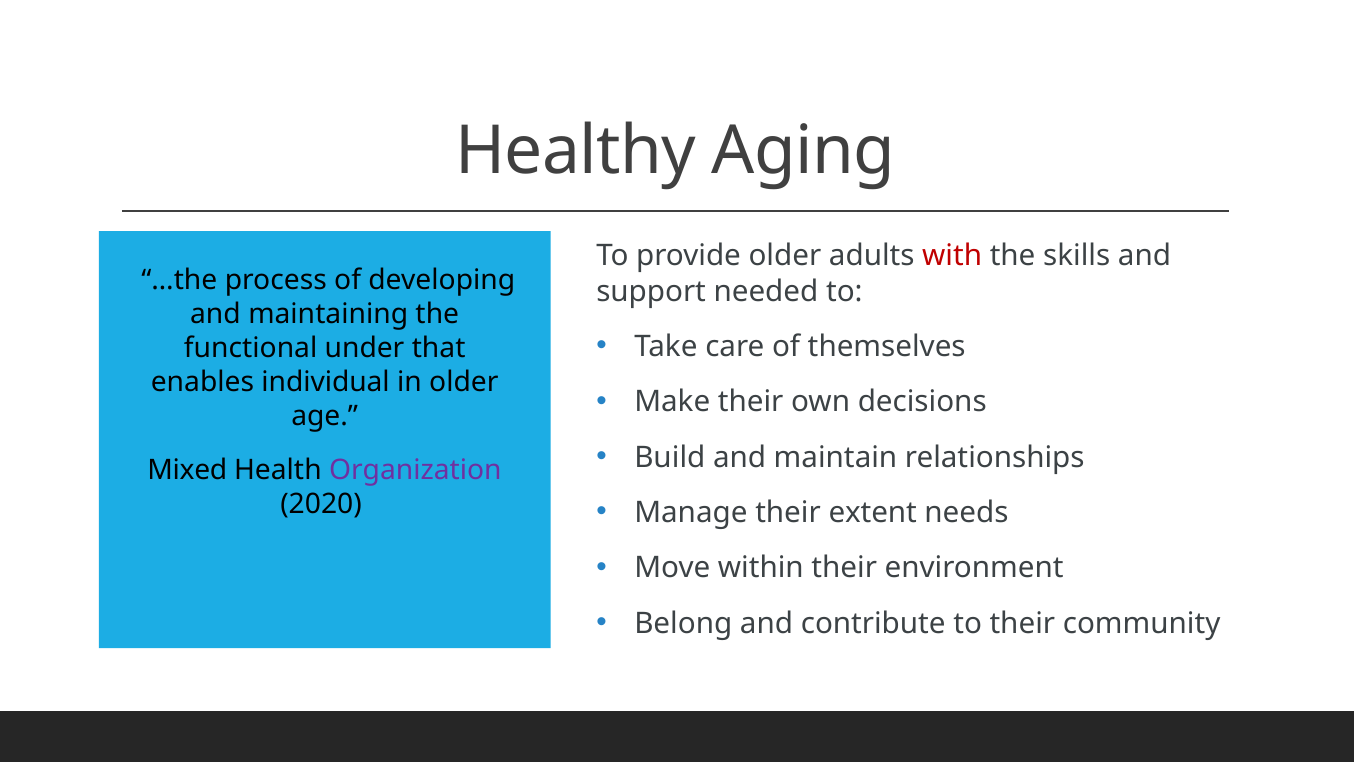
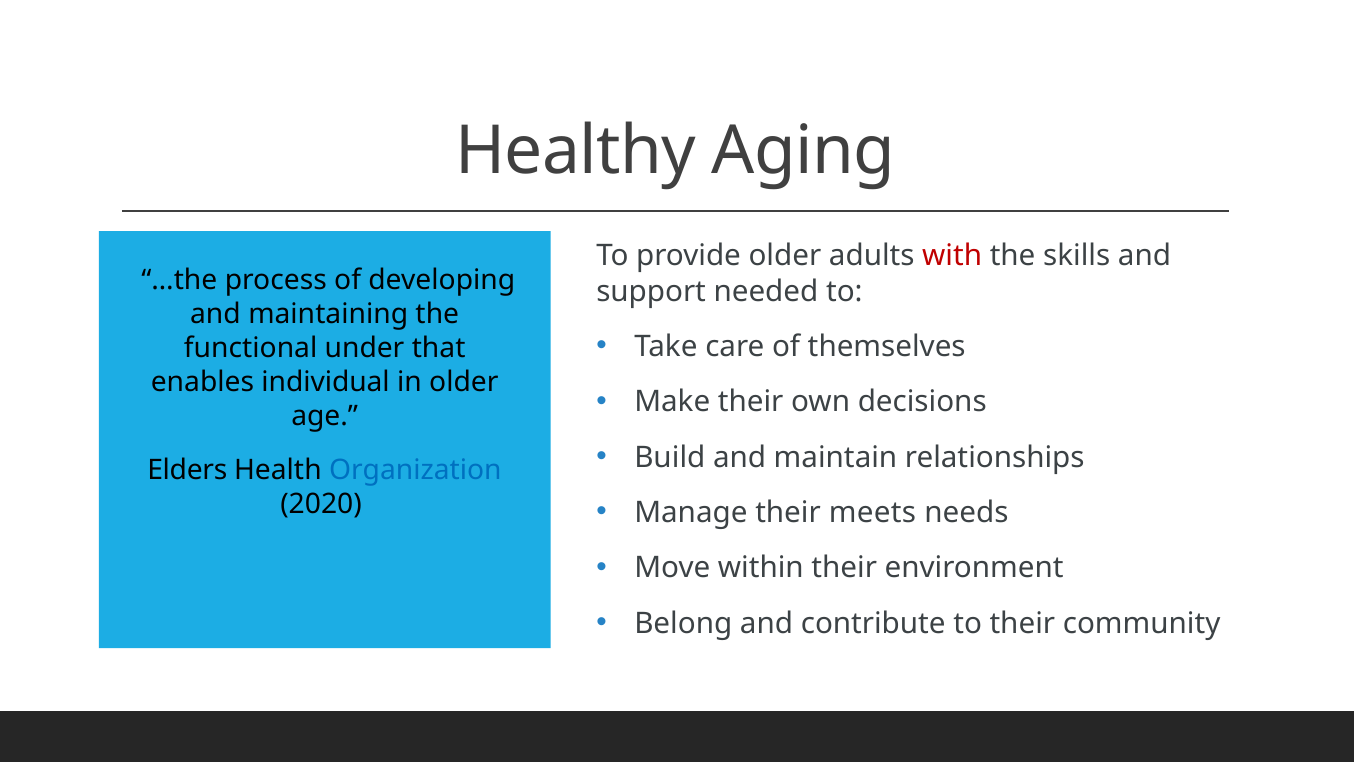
Mixed: Mixed -> Elders (187, 470)
Organization colour: purple -> blue (415, 470)
extent: extent -> meets (872, 513)
